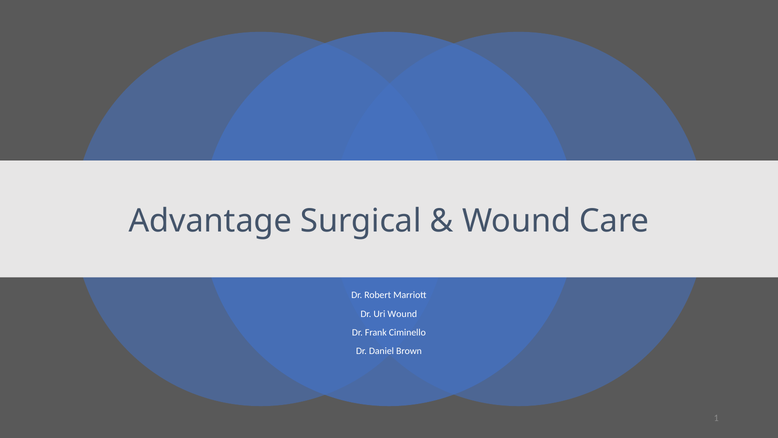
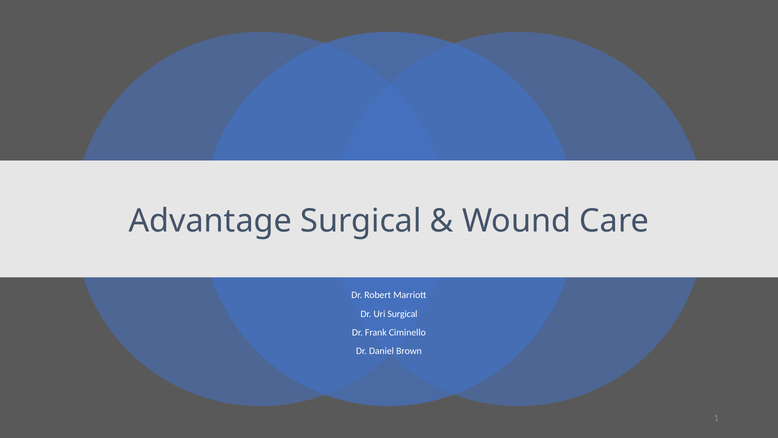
Uri Wound: Wound -> Surgical (402, 314)
